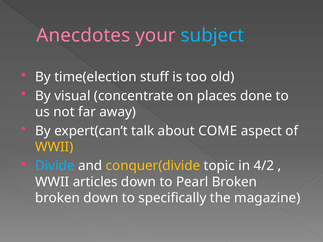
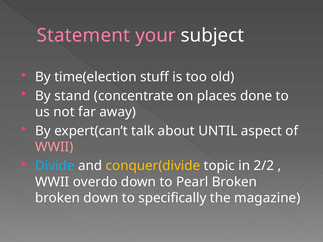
Anecdotes: Anecdotes -> Statement (83, 35)
subject colour: light blue -> white (212, 35)
visual: visual -> stand (72, 96)
COME: COME -> UNTIL (218, 131)
WWII colour: yellow -> pink (54, 147)
4/2: 4/2 -> 2/2 (264, 166)
articles: articles -> overdo (95, 182)
